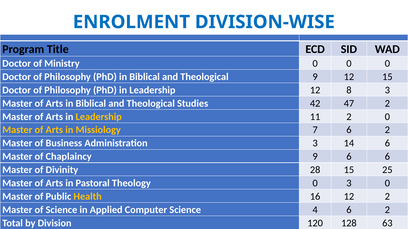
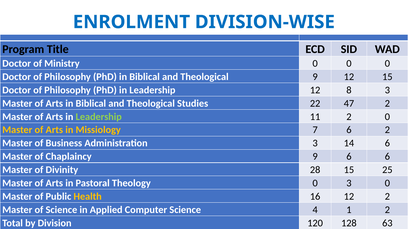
42: 42 -> 22 (315, 104)
Leadership colour: yellow -> light green (99, 117)
4 6: 6 -> 1 (349, 210)
